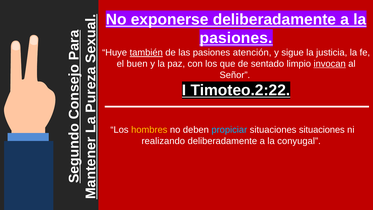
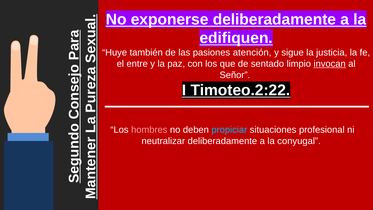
pasiones: pasiones -> edifiquen (236, 38)
también underline: present -> none (146, 53)
buen: buen -> entre (137, 64)
hombres colour: yellow -> pink (149, 130)
situaciones situaciones: situaciones -> profesional (322, 130)
realizando: realizando -> neutralizar (163, 141)
